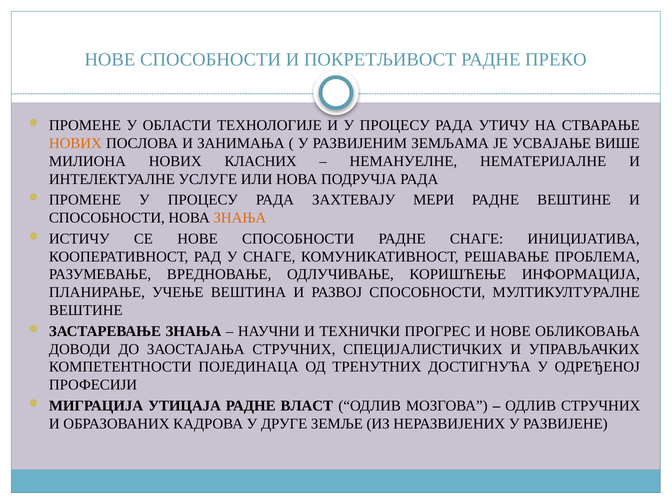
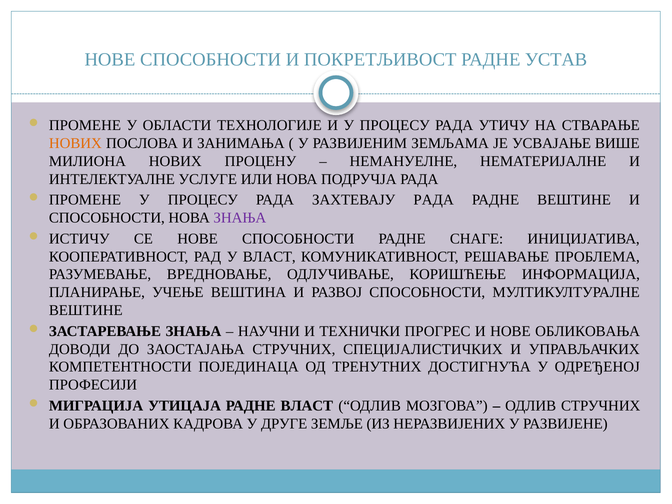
ПРЕКО: ПРЕКО -> УСТАВ (556, 59)
КЛАСНИХ: КЛАСНИХ -> ПРОЦЕНУ (260, 161)
ЗАХТЕВАЈУ МЕРИ: МЕРИ -> РАДА (434, 200)
ЗНАЊА colour: orange -> purple (240, 218)
У СНАГЕ: СНАГЕ -> ВЛАСТ (269, 257)
